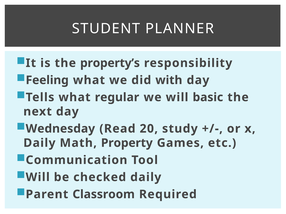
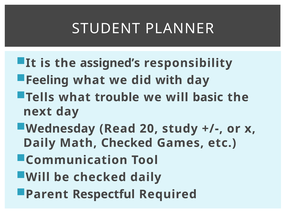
property’s: property’s -> assigned’s (110, 63)
regular: regular -> trouble (117, 97)
Math Property: Property -> Checked (127, 143)
Classroom: Classroom -> Respectful (104, 195)
